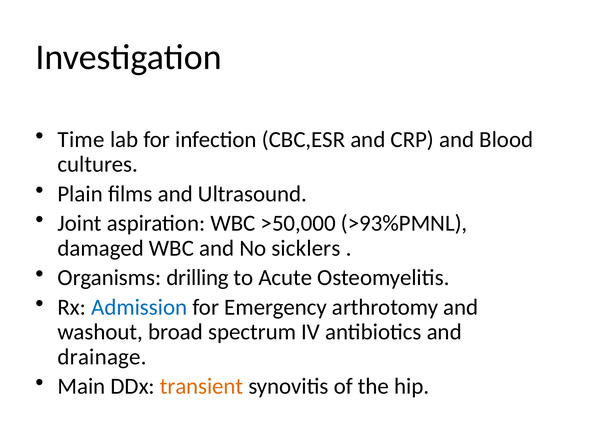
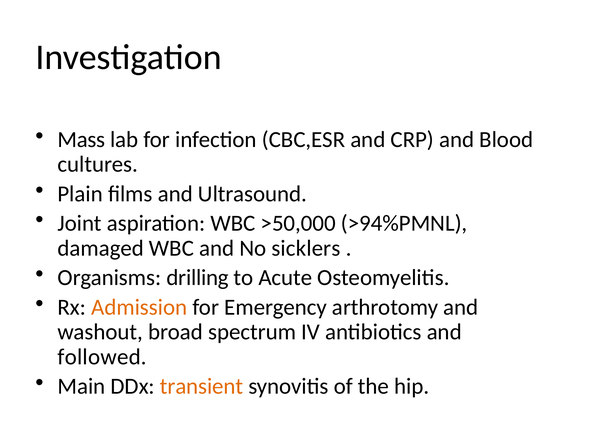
Time: Time -> Mass (81, 139)
>93%PMNL: >93%PMNL -> >94%PMNL (404, 223)
Admission colour: blue -> orange (139, 307)
drainage: drainage -> followed (102, 356)
